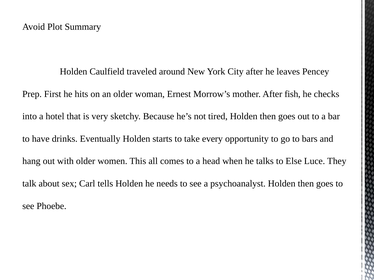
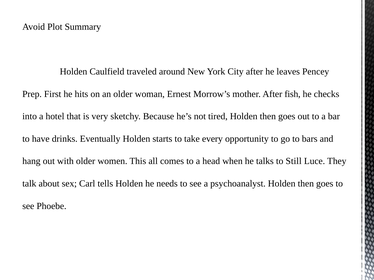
Else: Else -> Still (294, 161)
